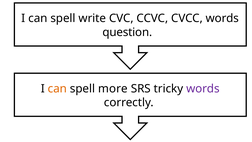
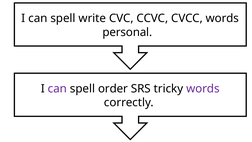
question: question -> personal (127, 32)
can colour: orange -> purple (57, 89)
more: more -> order (113, 89)
